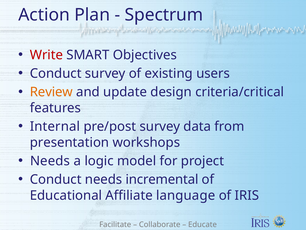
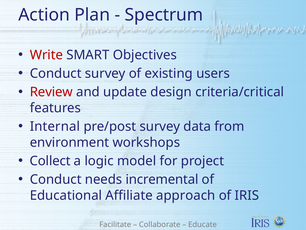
Review colour: orange -> red (51, 92)
presentation: presentation -> environment (70, 142)
Needs: Needs -> Collect (50, 161)
language: language -> approach (186, 195)
